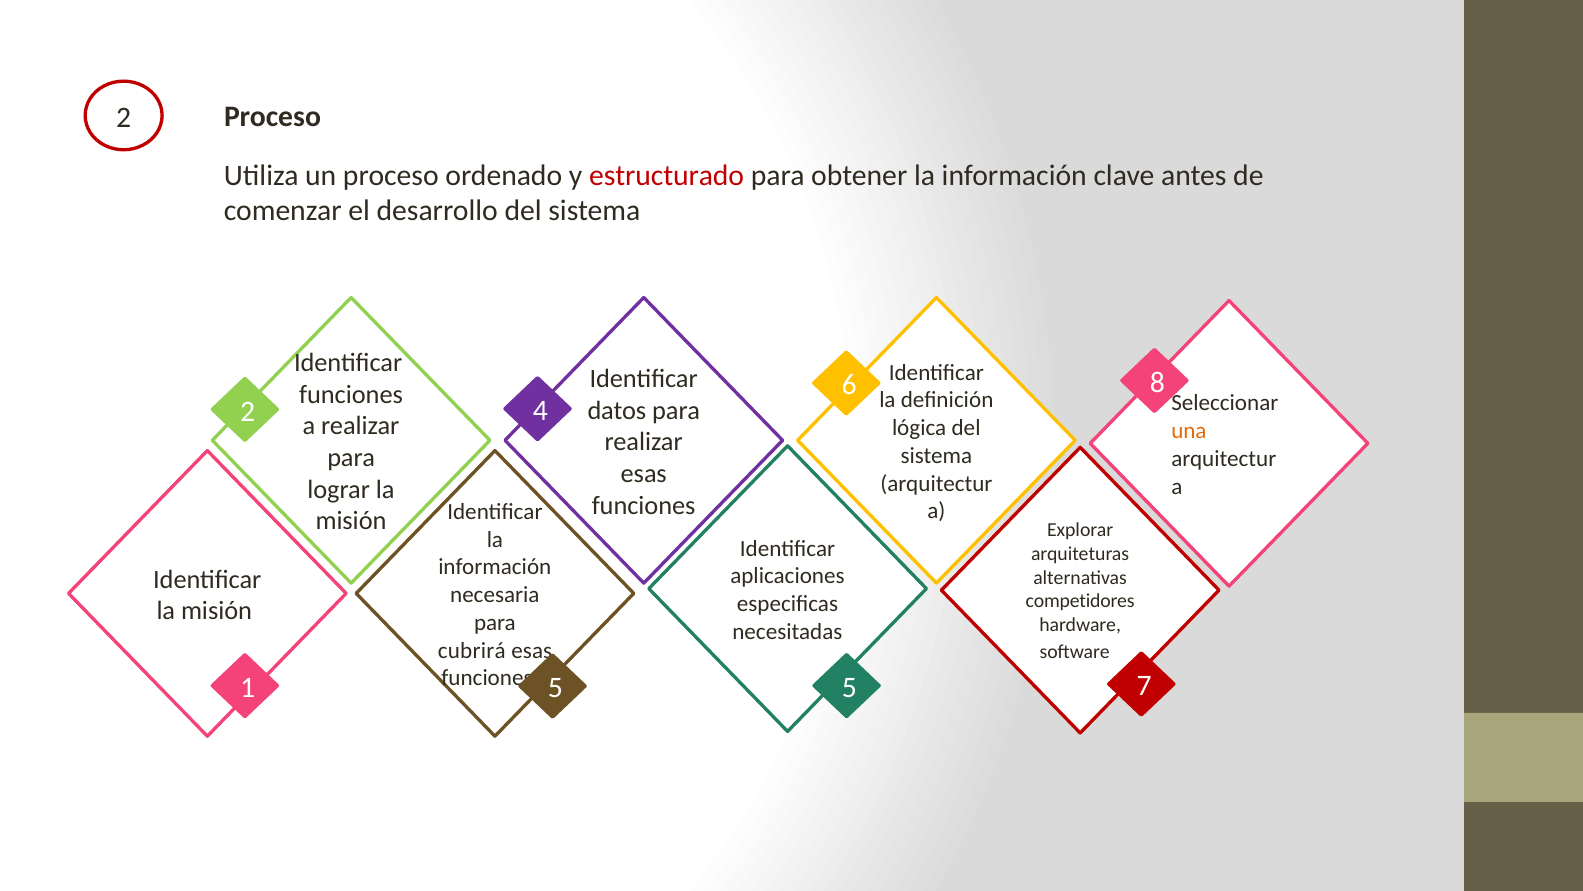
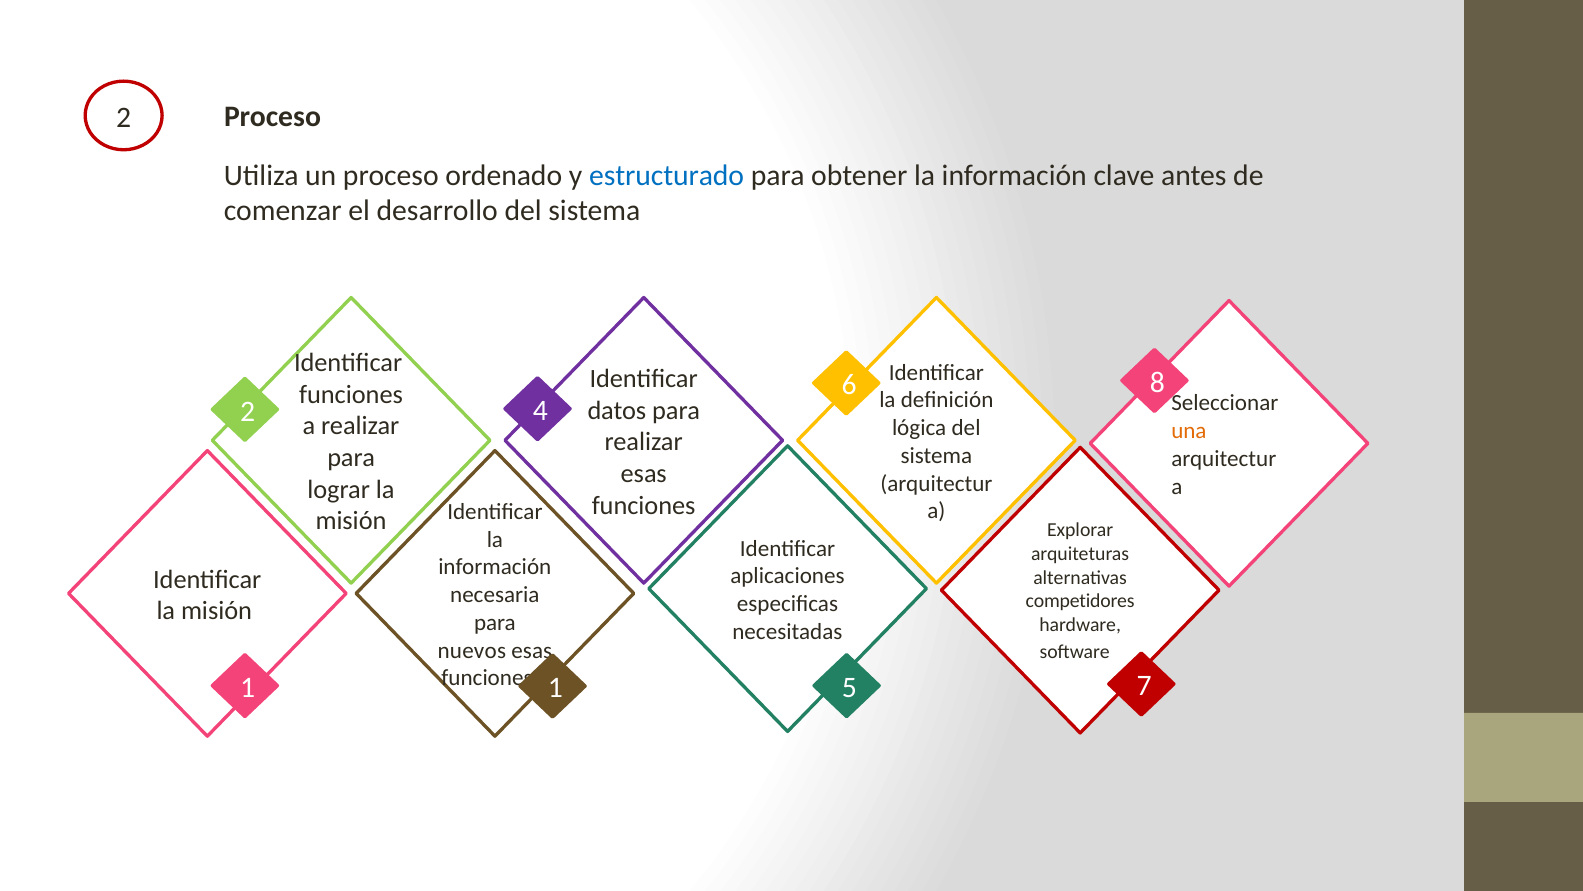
estructurado colour: red -> blue (667, 175)
cubrirá: cubrirá -> nuevos (472, 650)
1 5: 5 -> 1 (555, 688)
